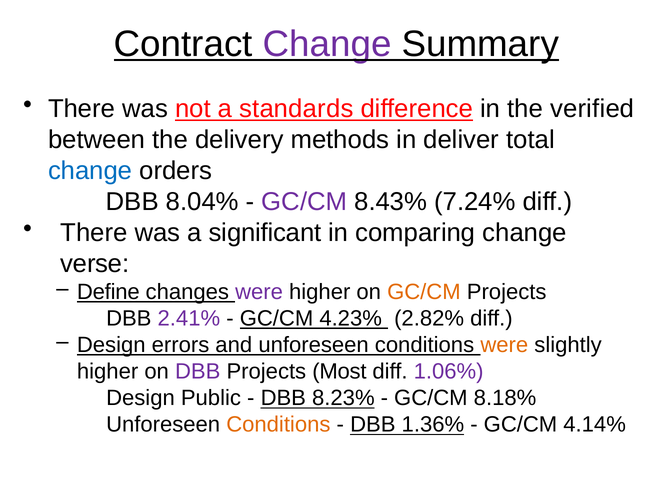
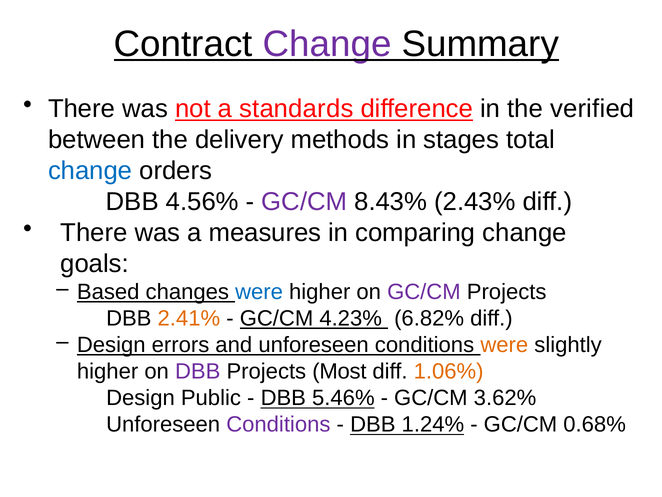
deliver: deliver -> stages (461, 140)
8.04%: 8.04% -> 4.56% (202, 202)
7.24%: 7.24% -> 2.43% (475, 202)
significant: significant -> measures (265, 232)
verse: verse -> goals (95, 263)
Define: Define -> Based (108, 292)
were colour: purple -> blue (259, 292)
GC/CM colour: orange -> purple (424, 292)
2.41% colour: purple -> orange (189, 318)
2.82%: 2.82% -> 6.82% (429, 318)
1.06% colour: purple -> orange (449, 371)
8.23%: 8.23% -> 5.46% (343, 398)
8.18%: 8.18% -> 3.62% (505, 398)
Conditions colour: orange -> purple (278, 424)
1.36%: 1.36% -> 1.24% (433, 424)
4.14%: 4.14% -> 0.68% (595, 424)
